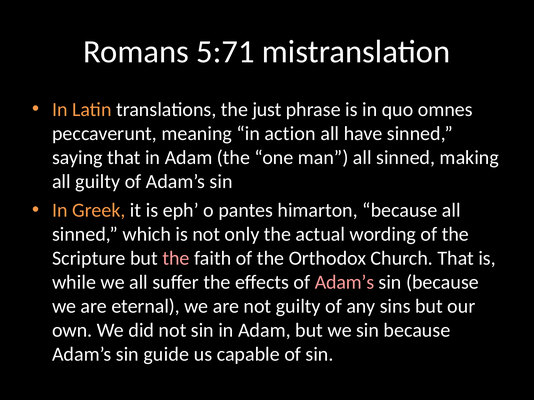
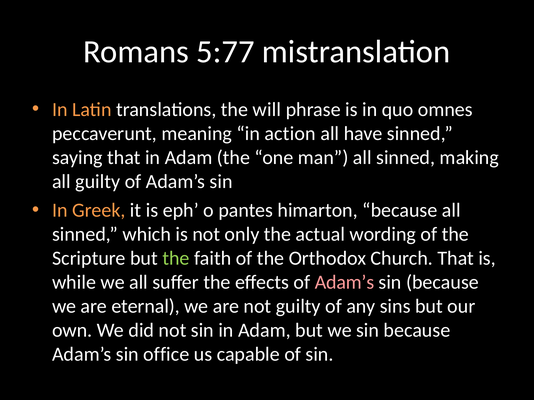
5:71: 5:71 -> 5:77 (225, 52)
just: just -> will (267, 110)
the colour: pink -> light green (176, 259)
guide: guide -> office (166, 355)
